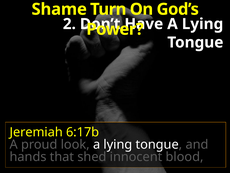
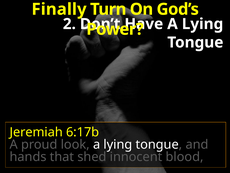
Shame: Shame -> Finally (59, 9)
